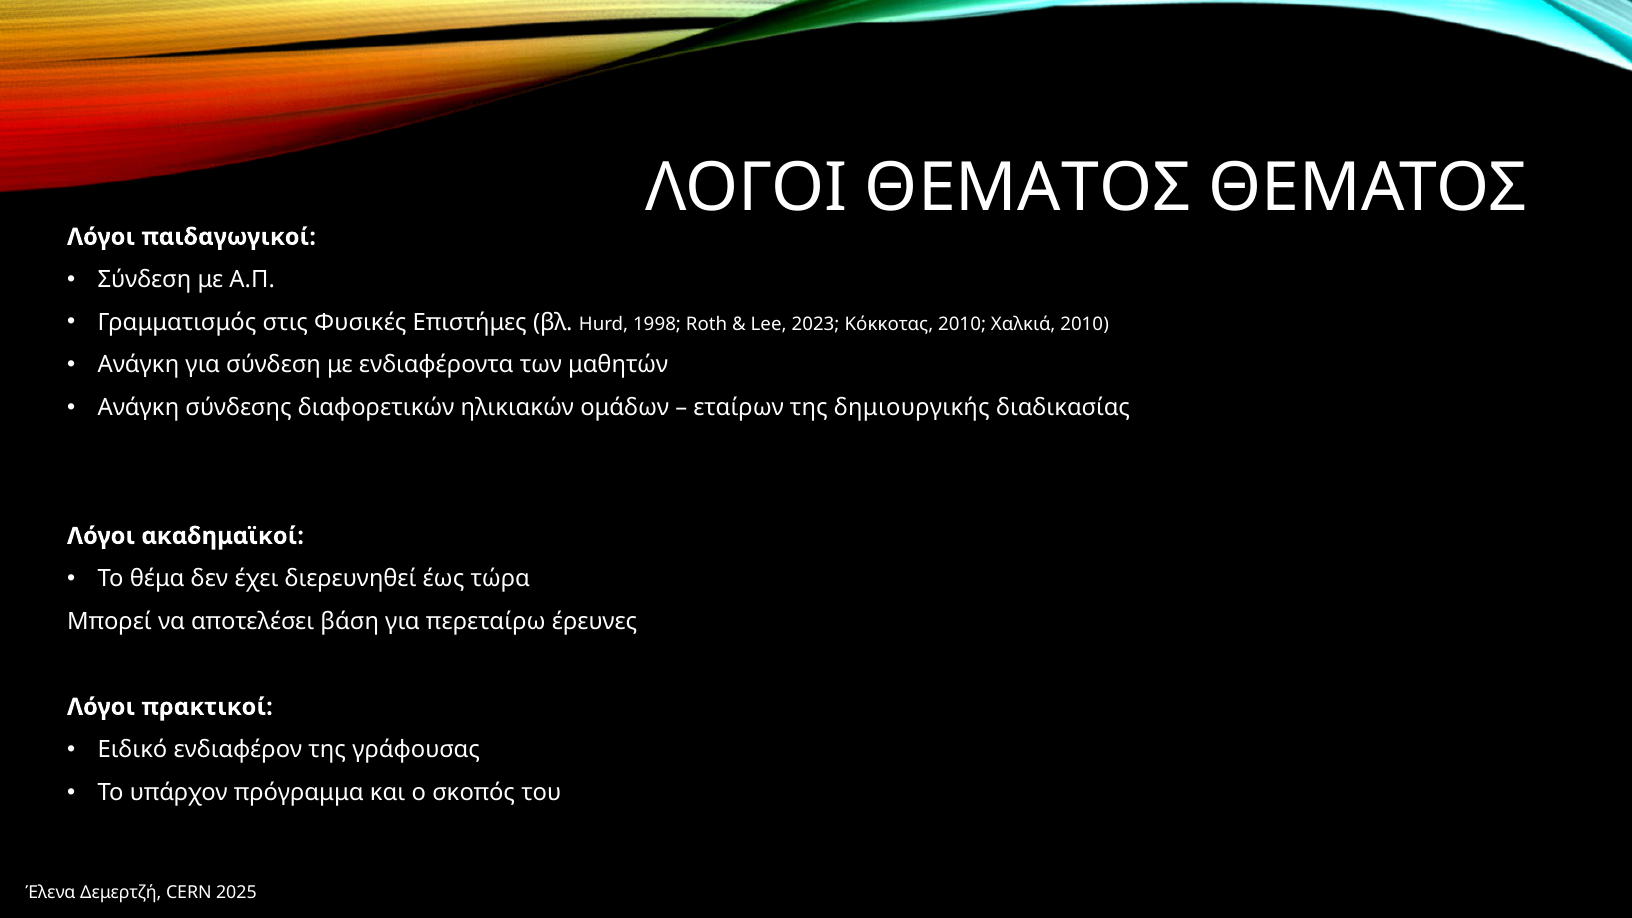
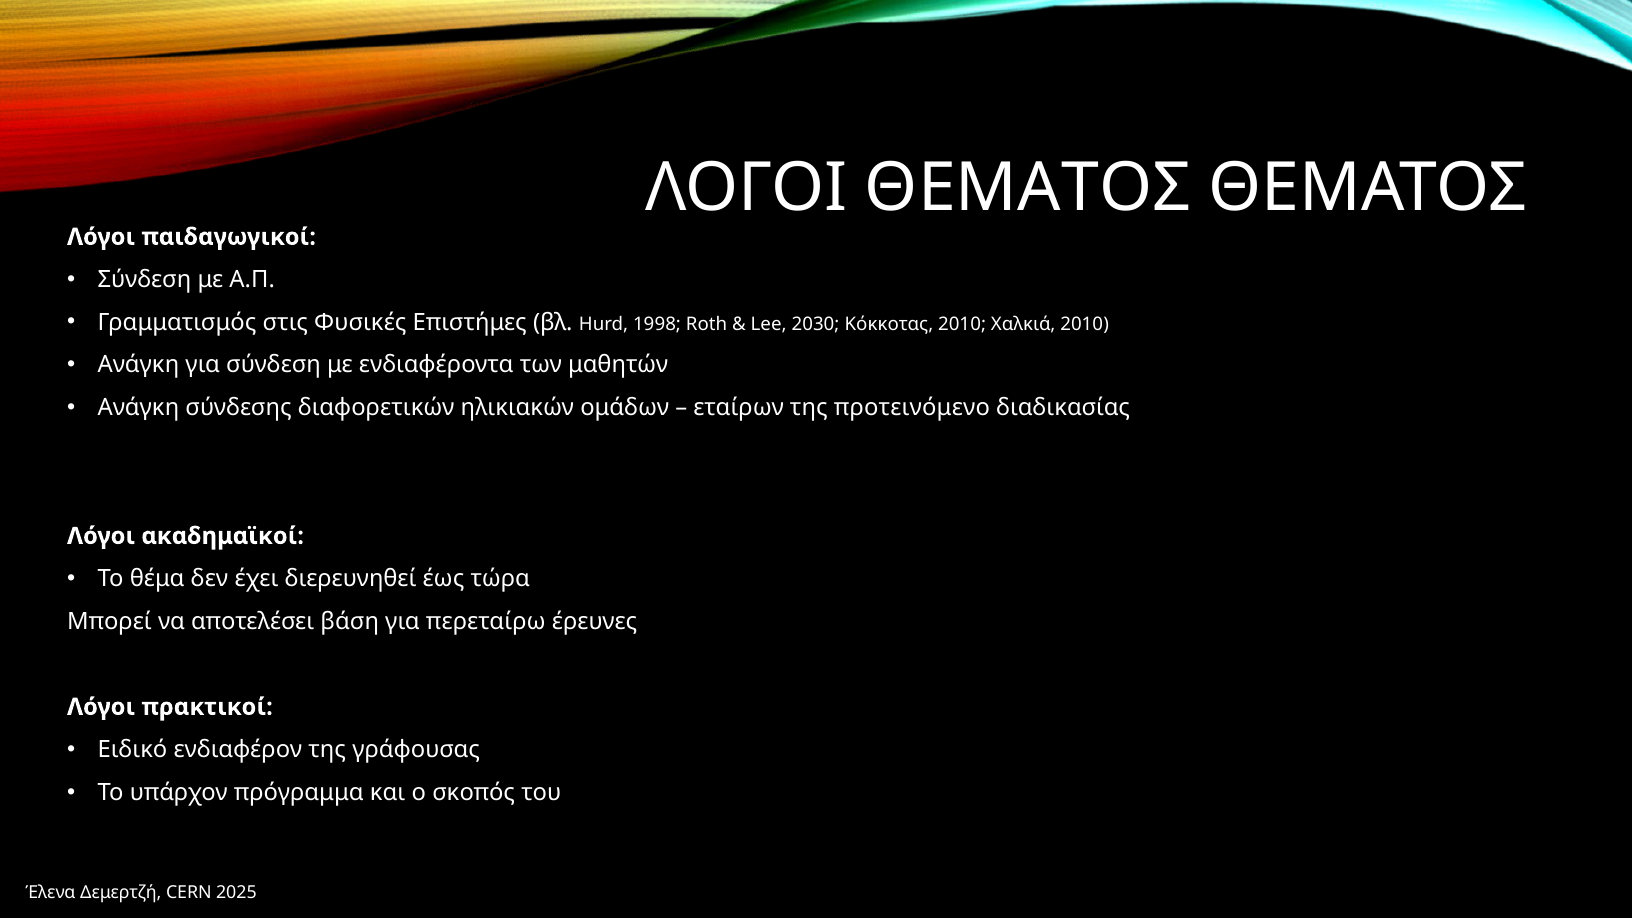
2023: 2023 -> 2030 (816, 324)
δημιουργικής: δημιουργικής -> προτεινόμενο (912, 408)
